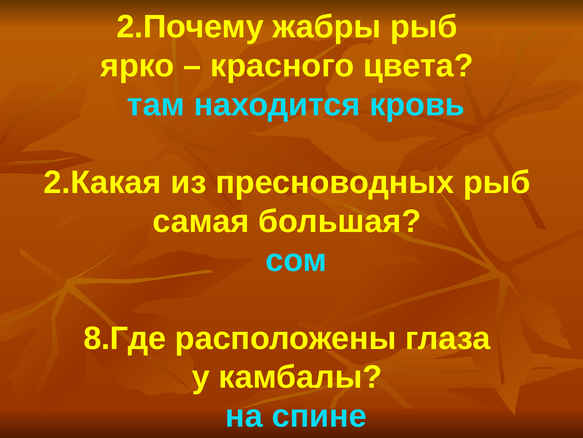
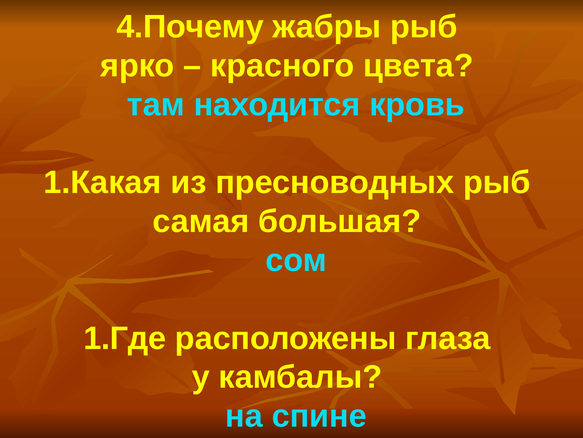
2.Почему: 2.Почему -> 4.Почему (190, 27)
2.Какая: 2.Какая -> 1.Какая (102, 182)
8.Где: 8.Где -> 1.Где (125, 338)
